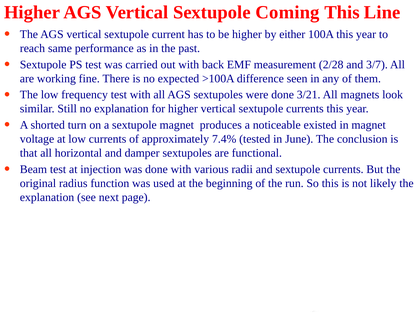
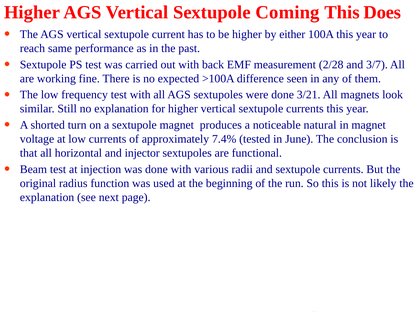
Line: Line -> Does (382, 12)
existed: existed -> natural (320, 125)
damper: damper -> injector (142, 153)
